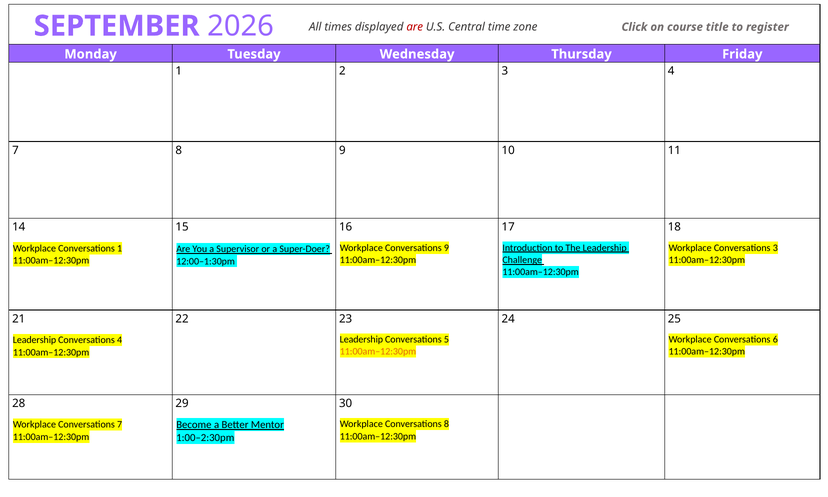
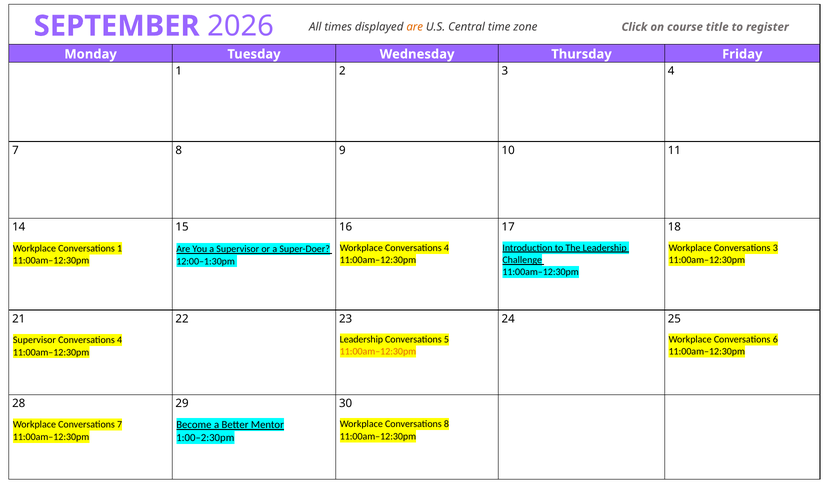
are colour: red -> orange (415, 27)
Workplace Conversations 9: 9 -> 4 (446, 248)
Leadership: Leadership -> Supervisor (34, 340)
